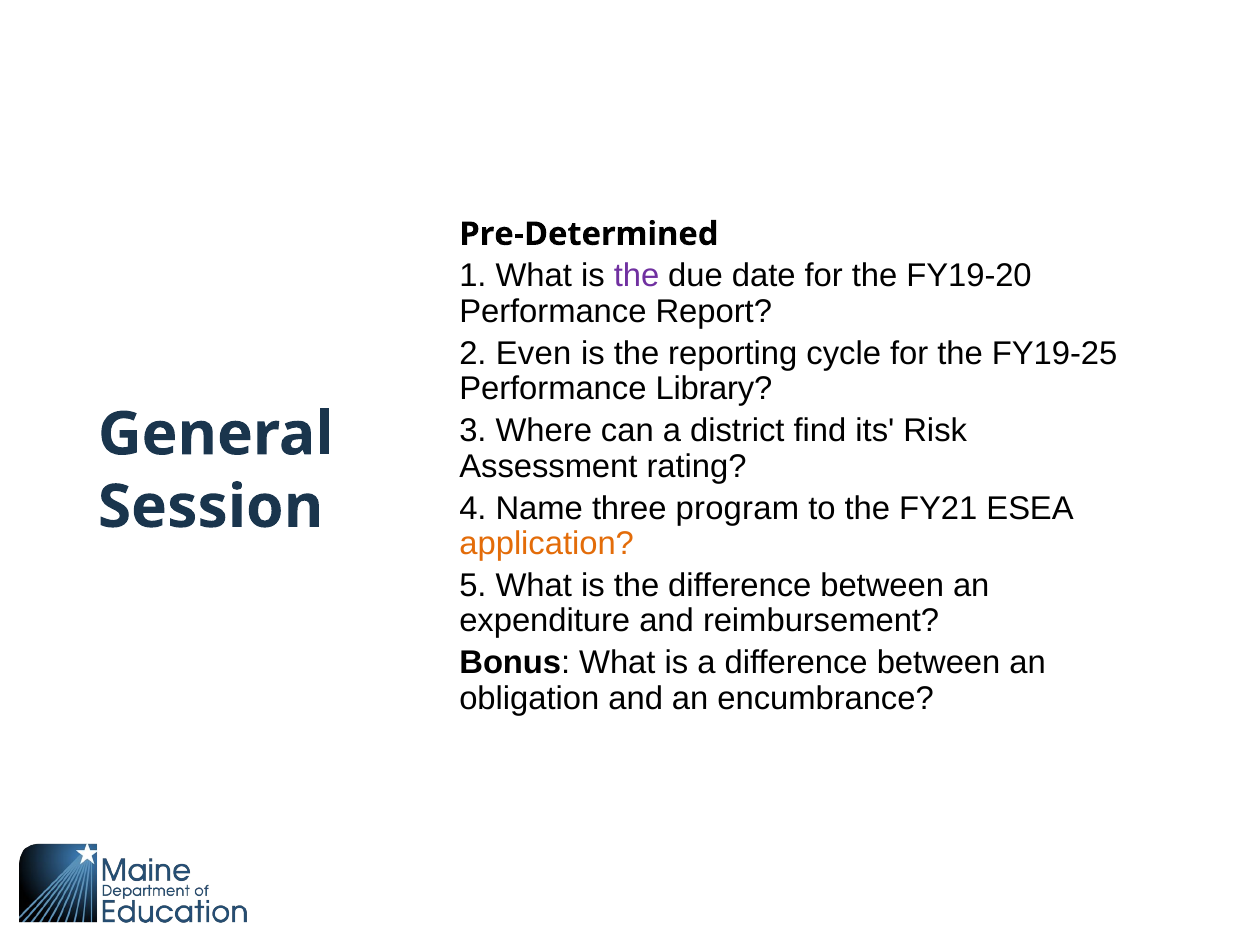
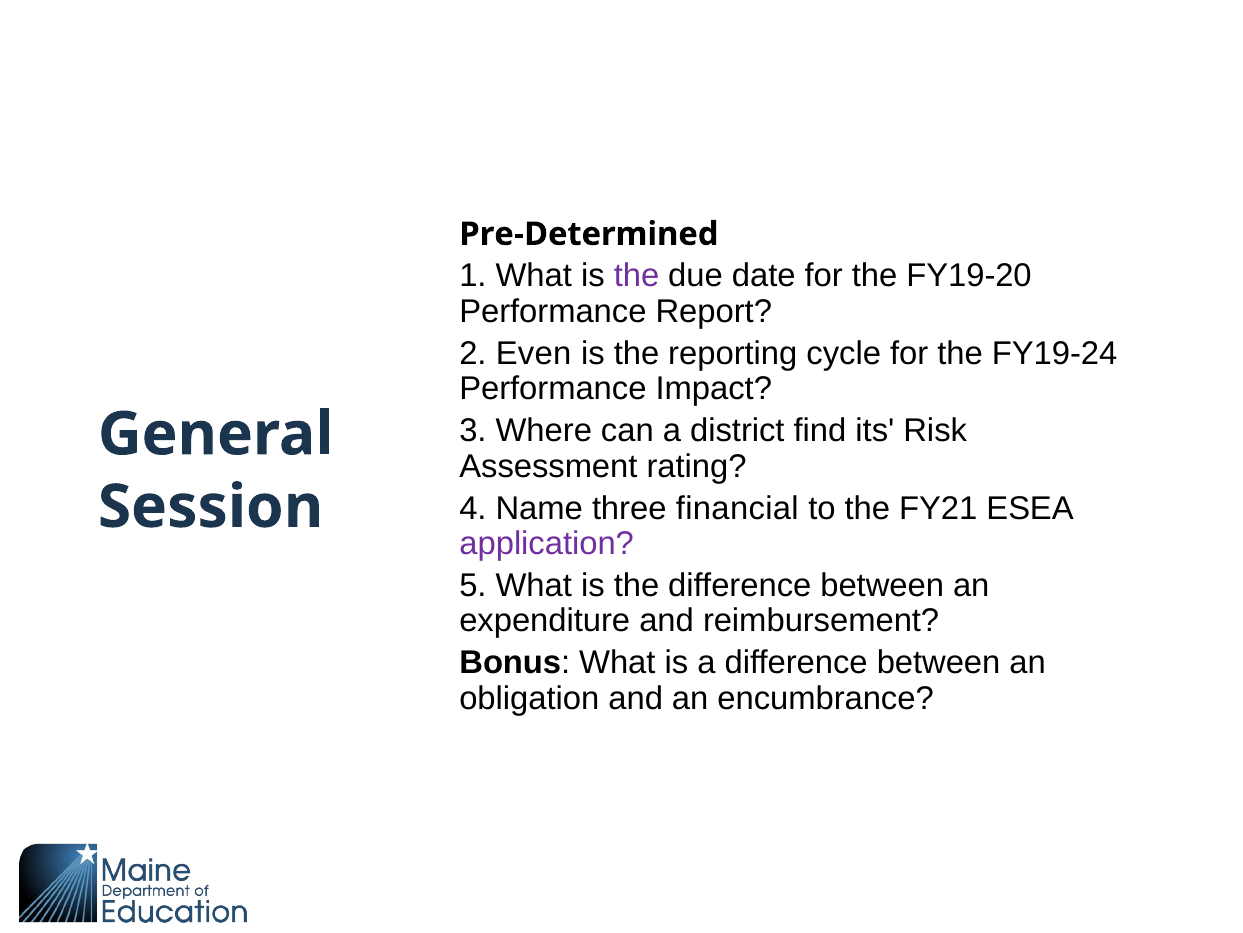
FY19-25: FY19-25 -> FY19-24 (1055, 353)
Library: Library -> Impact (714, 389)
program: program -> financial (737, 508)
application colour: orange -> purple (547, 543)
